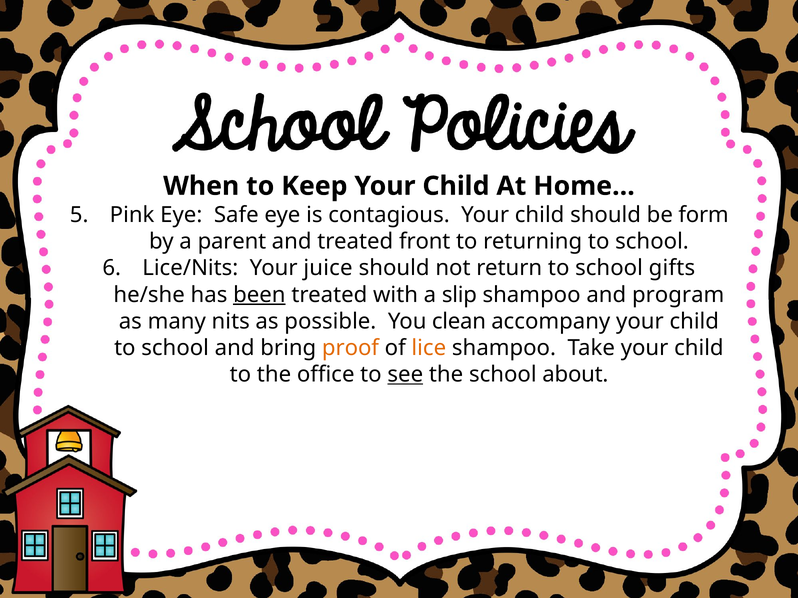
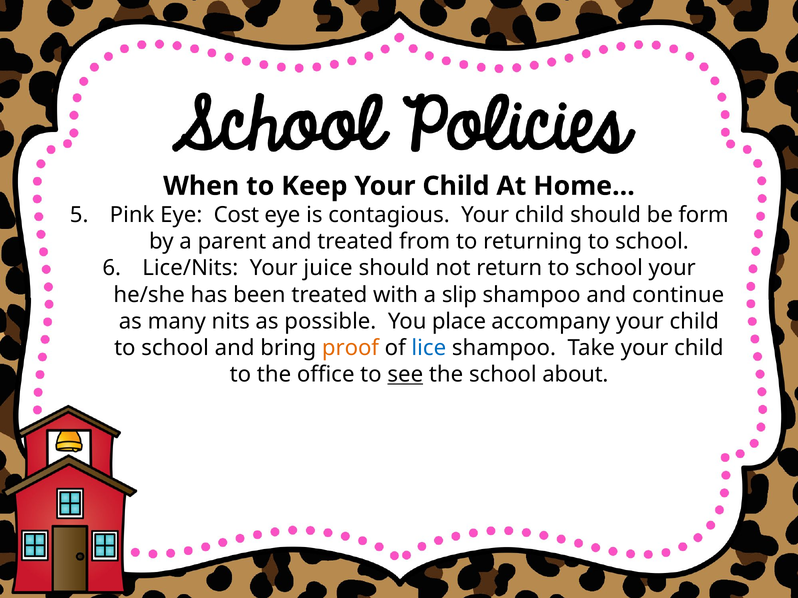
Safe: Safe -> Cost (236, 215)
front: front -> from (425, 242)
school gifts: gifts -> your (672, 268)
been underline: present -> none (259, 295)
program: program -> continue (678, 295)
clean: clean -> place (459, 322)
lice colour: orange -> blue (429, 348)
